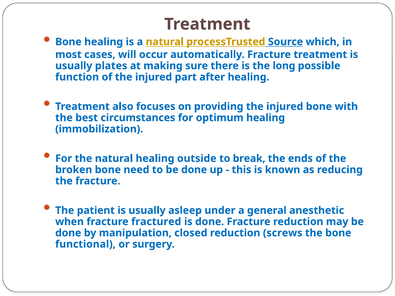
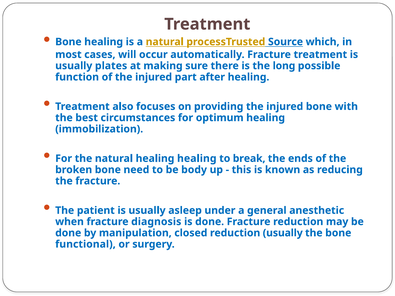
healing outside: outside -> healing (197, 159)
to be done: done -> body (194, 170)
fractured: fractured -> diagnosis (156, 222)
reduction screws: screws -> usually (283, 233)
